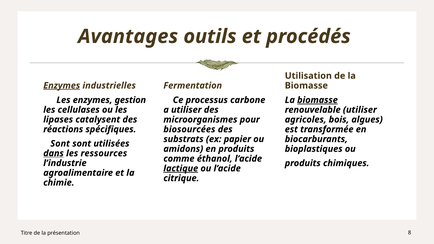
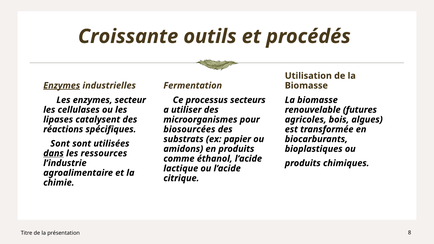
Avantages: Avantages -> Croissante (128, 36)
gestion: gestion -> secteur (130, 100)
carbone: carbone -> secteurs (248, 100)
biomasse underline: present -> none (317, 100)
renouvelable utiliser: utiliser -> futures (360, 110)
lactique underline: present -> none (181, 169)
